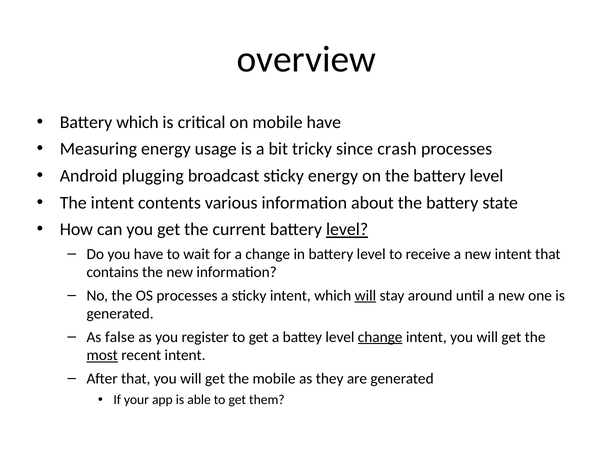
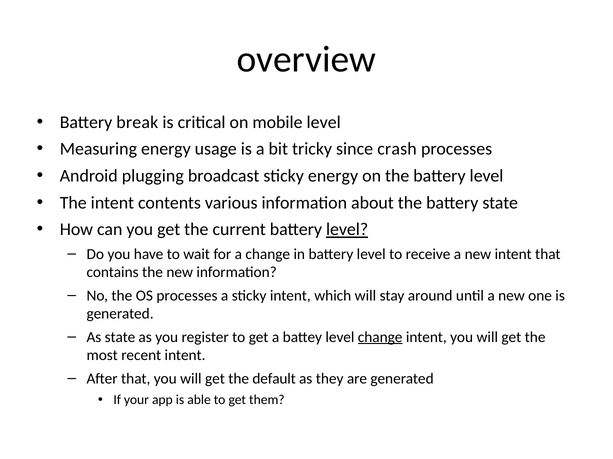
Battery which: which -> break (137, 122)
mobile have: have -> level (324, 122)
will underline: present -> none (365, 296)
As false: false -> state (120, 338)
most underline: present -> none (102, 356)
the mobile: mobile -> default (274, 379)
